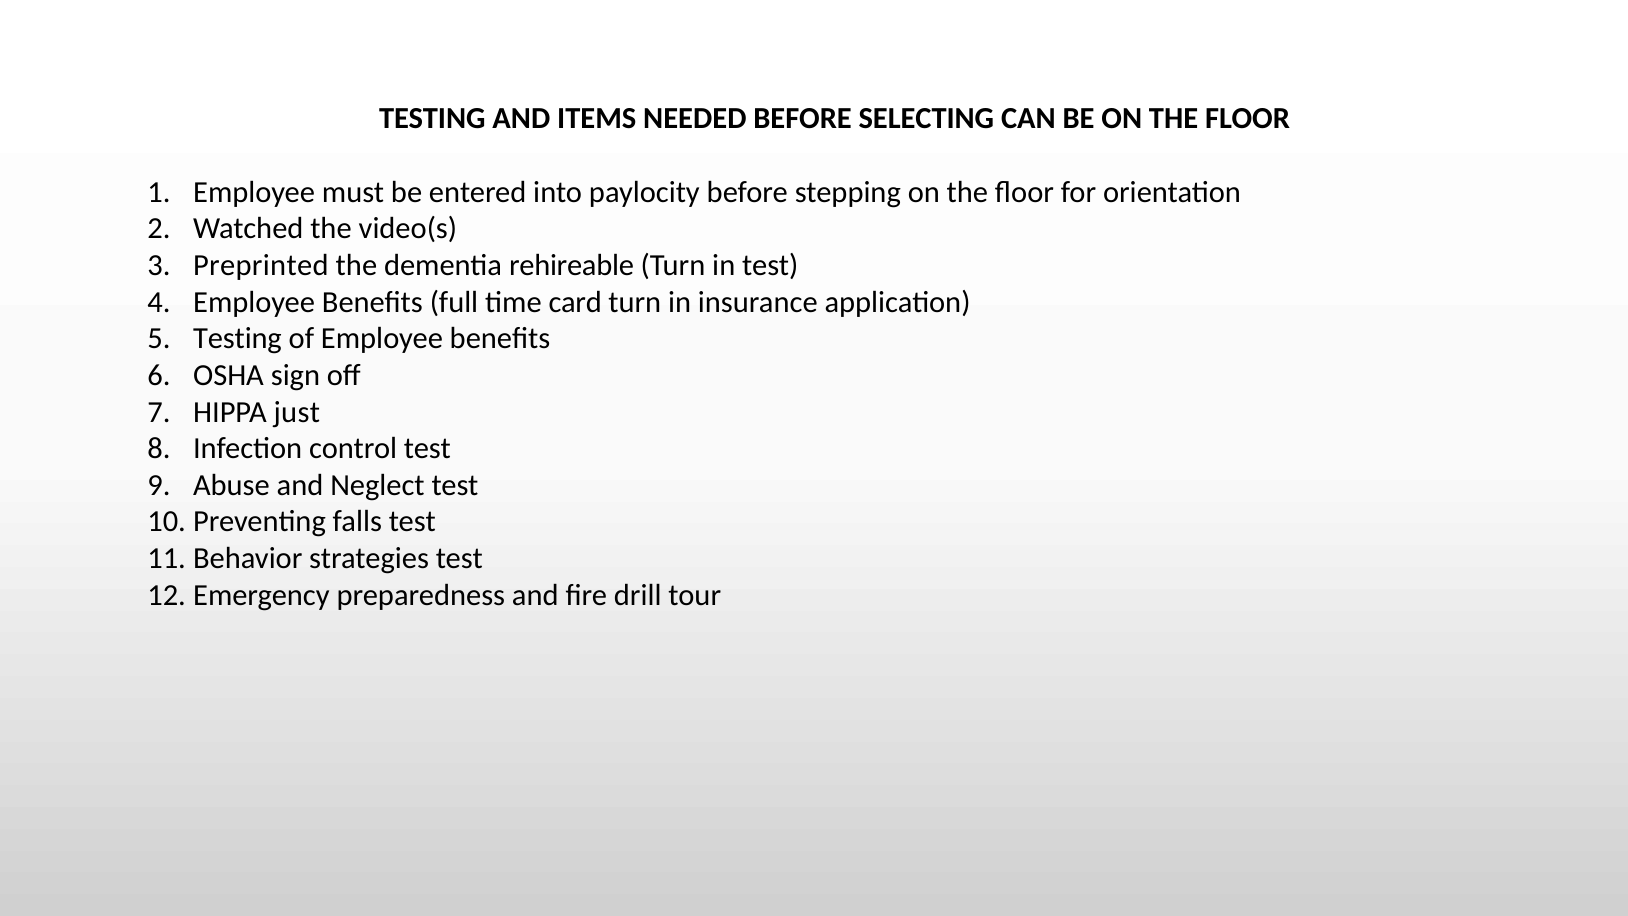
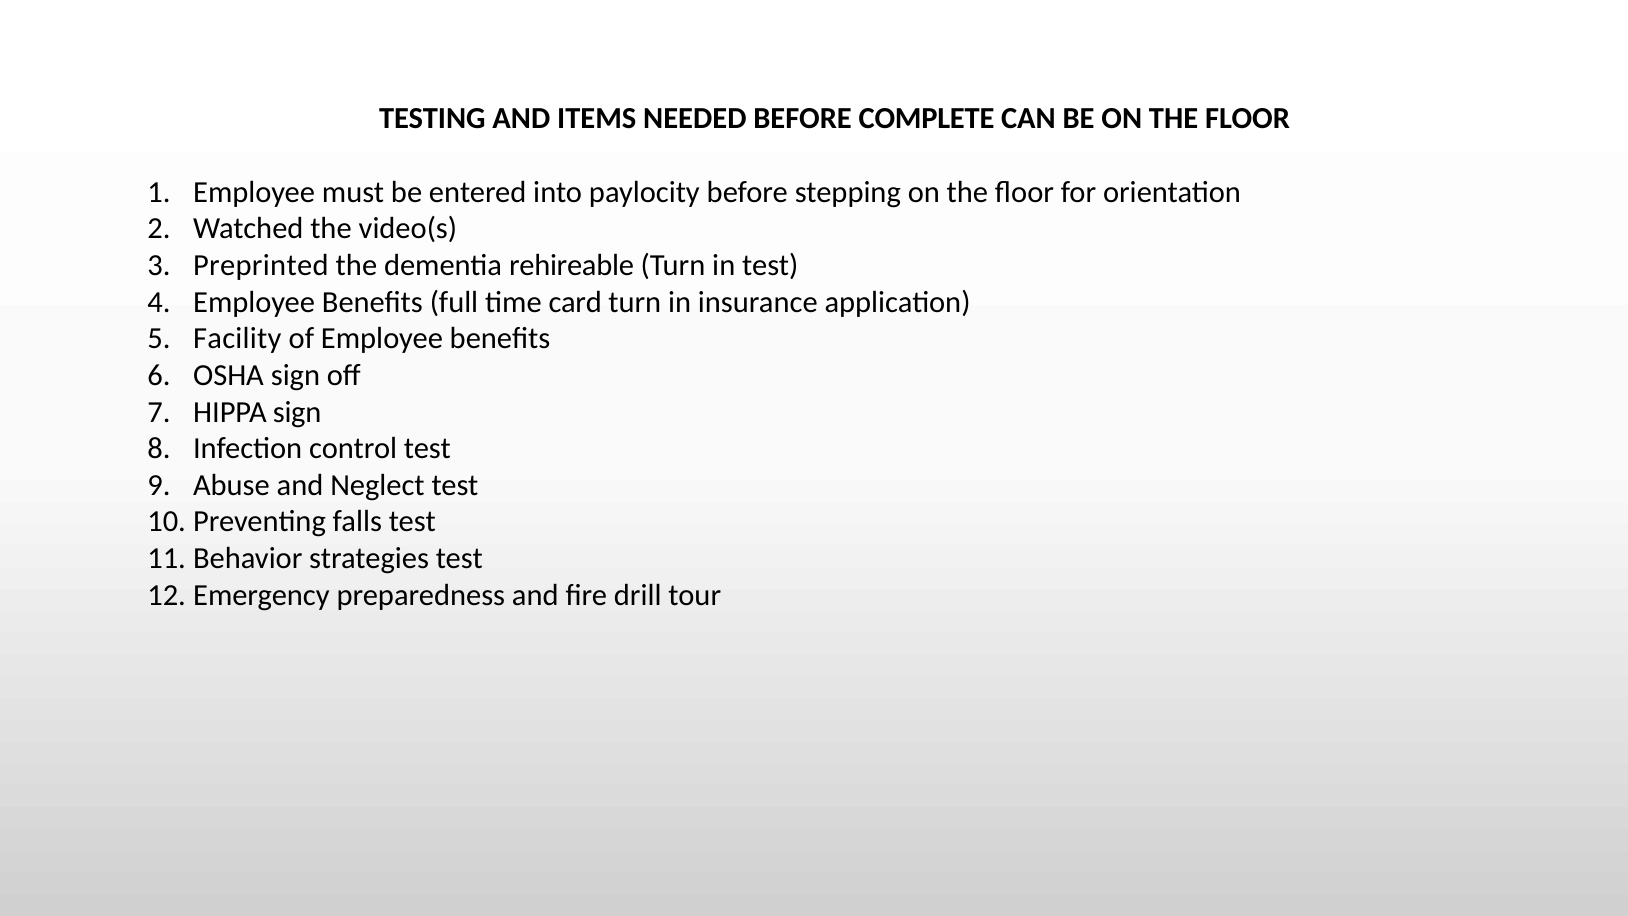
SELECTING: SELECTING -> COMPLETE (926, 119)
Testing: Testing -> Facility (237, 339)
HIPPA just: just -> sign (297, 412)
